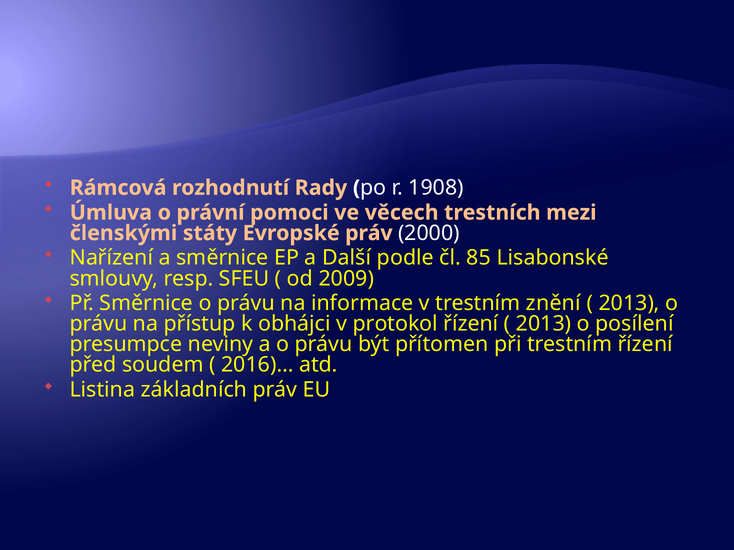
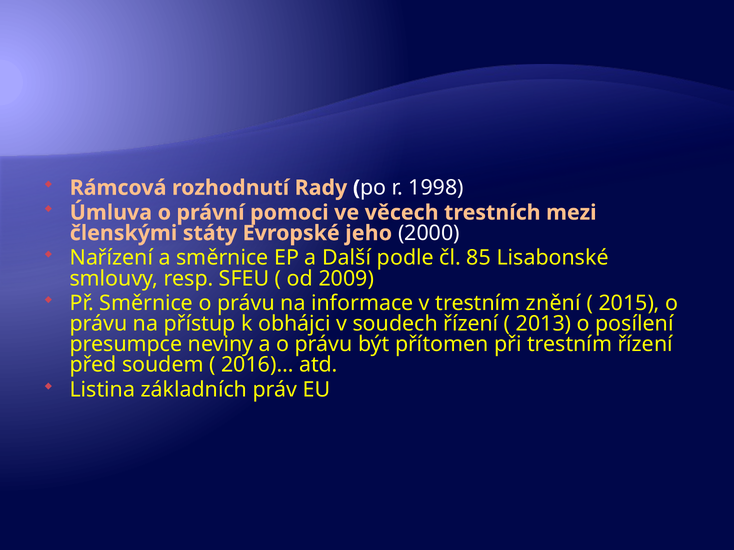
1908: 1908 -> 1998 (436, 188)
Evropské práv: práv -> jeho (369, 233)
2013: 2013 -> 2015 (629, 304)
protokol: protokol -> soudech (395, 324)
